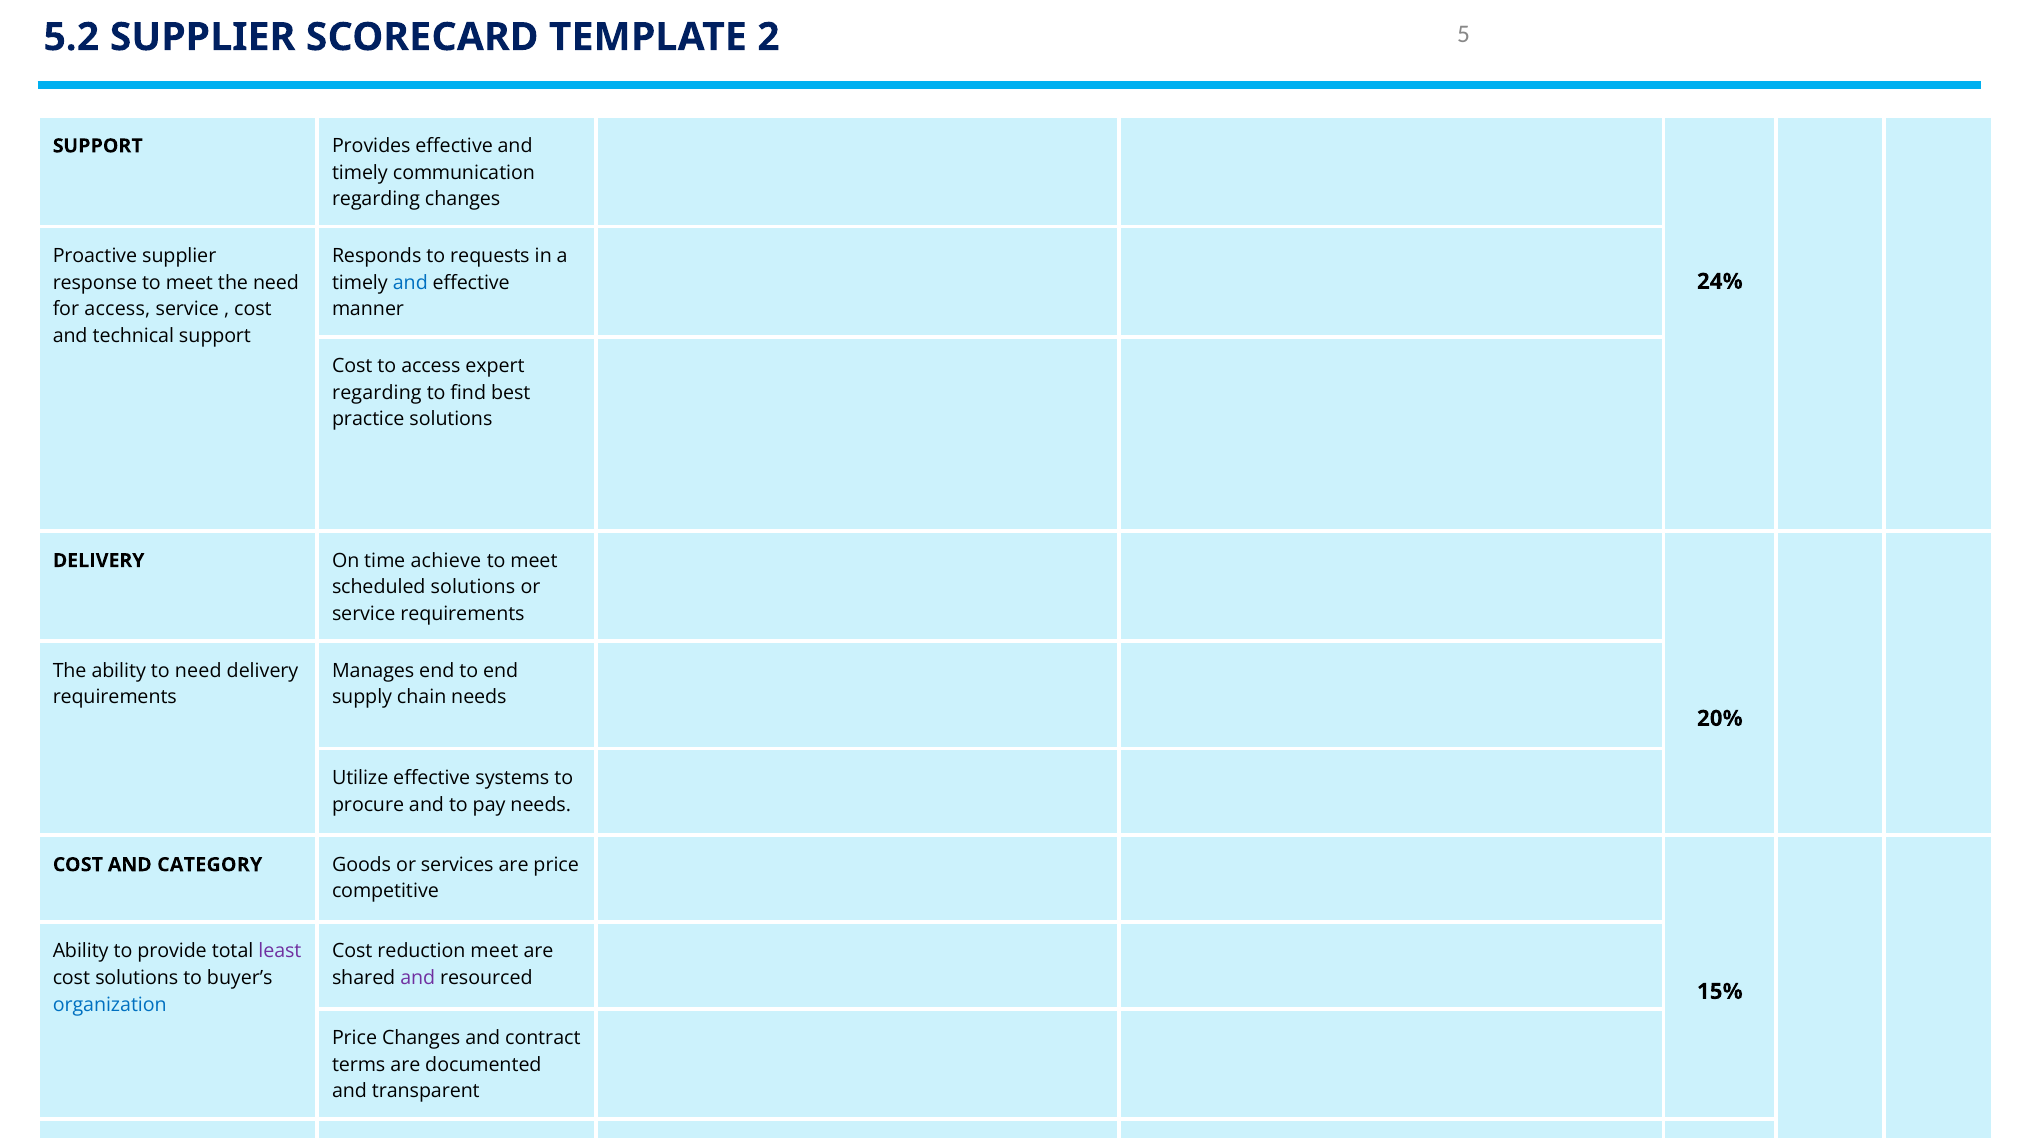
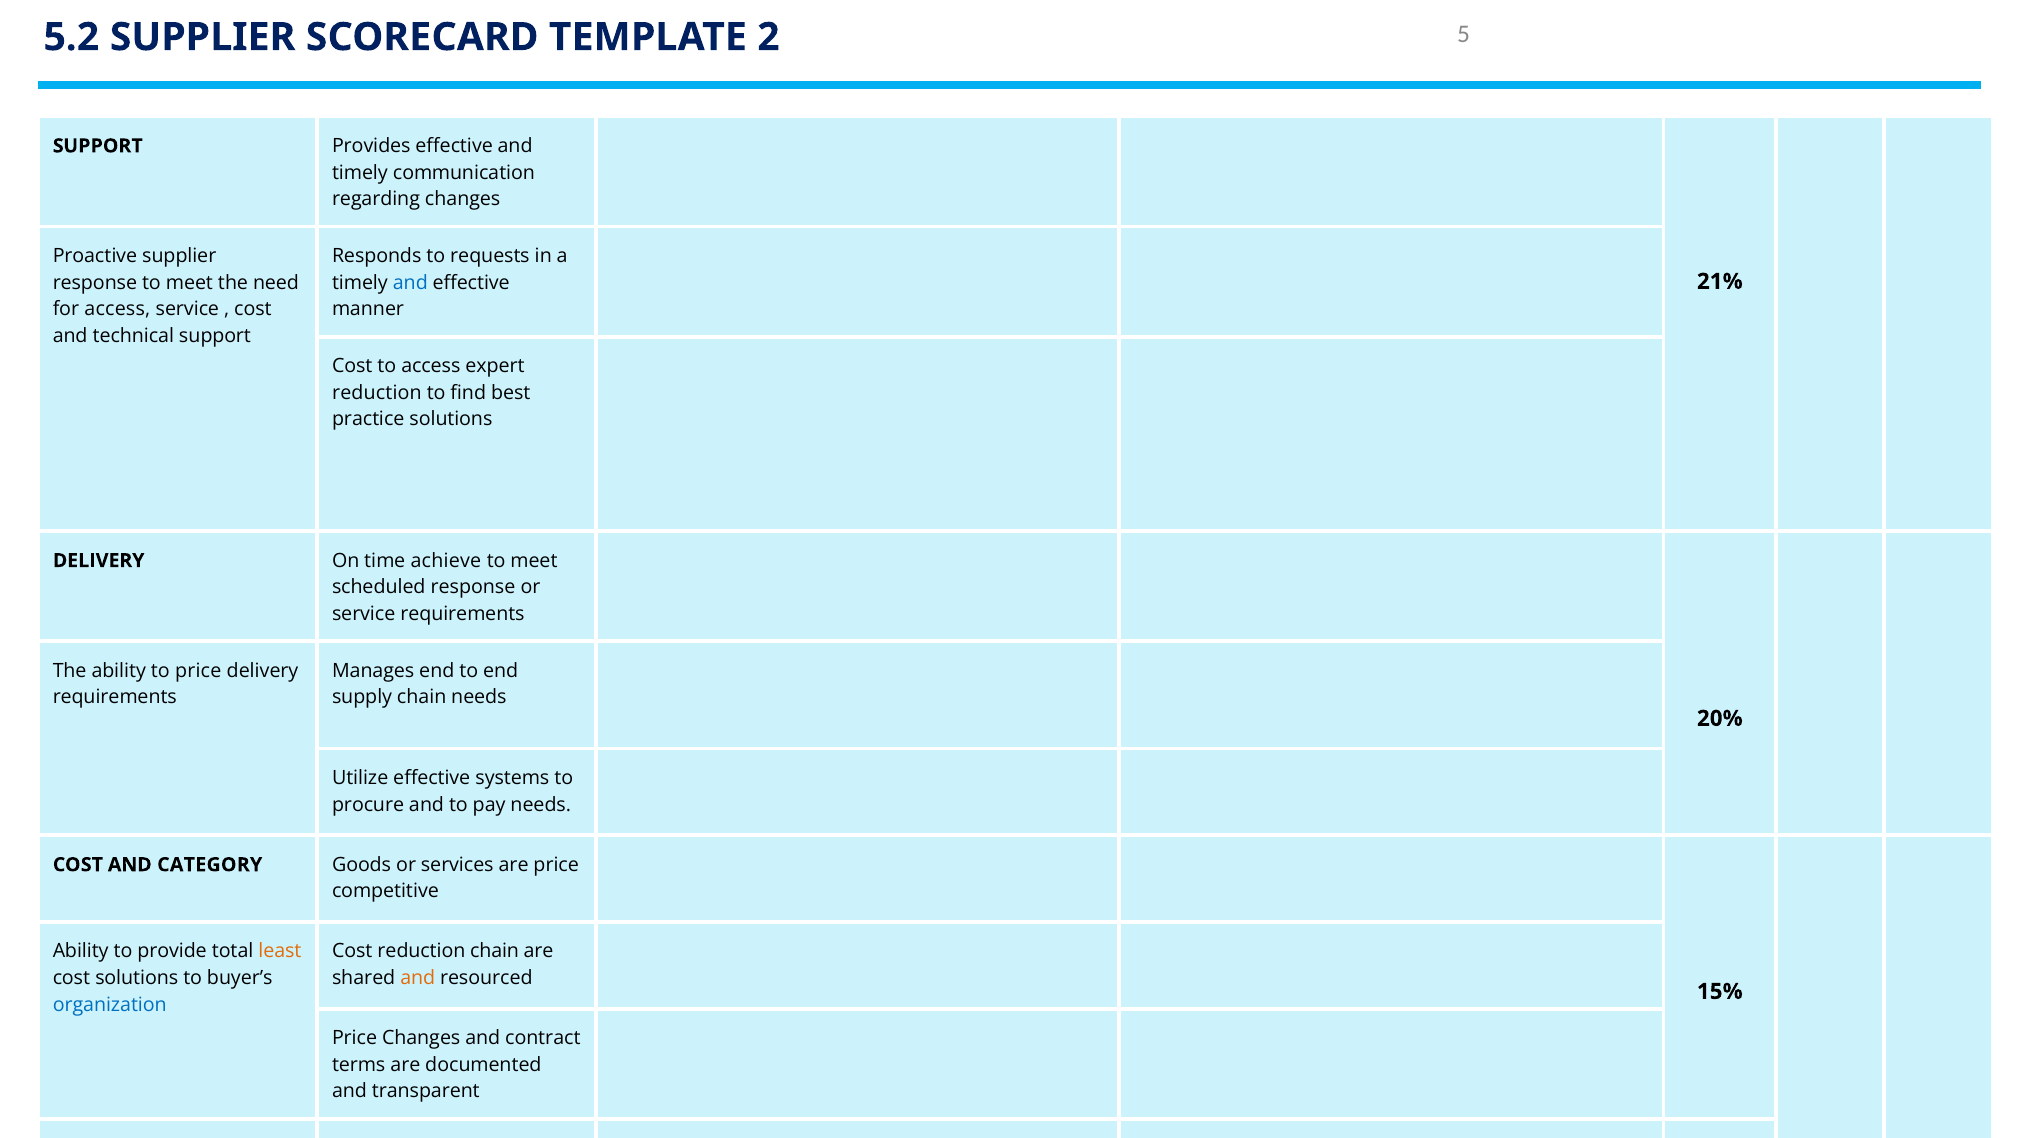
24%: 24% -> 21% (1720, 282)
regarding: regarding -> reduction (377, 393)
scheduled solutions: solutions -> response (473, 588)
to need: need -> price (198, 671)
least colour: purple -> orange (280, 952)
reduction meet: meet -> chain (495, 952)
and colour: purple -> orange (418, 979)
